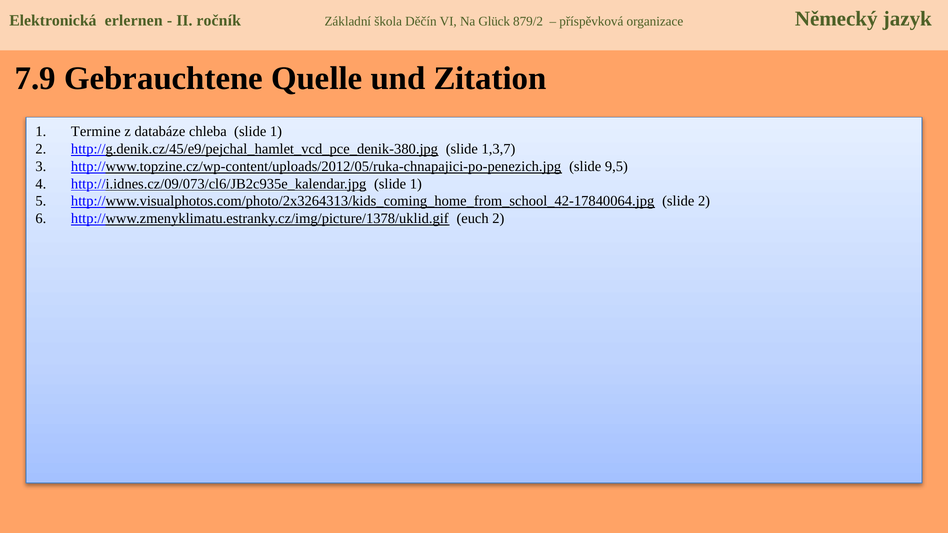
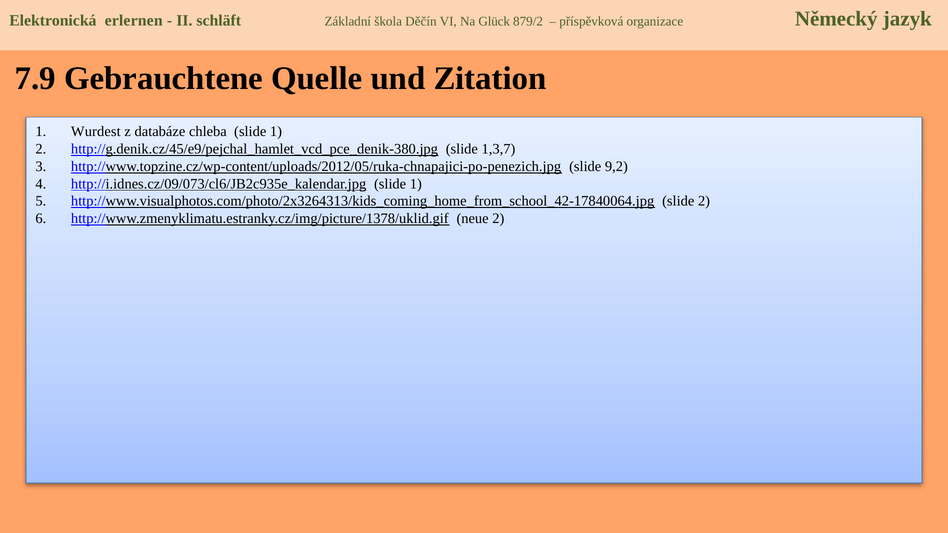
ročník: ročník -> schläft (219, 21)
Termine: Termine -> Wurdest (96, 132)
9,5: 9,5 -> 9,2 (616, 166)
euch: euch -> neue (473, 219)
